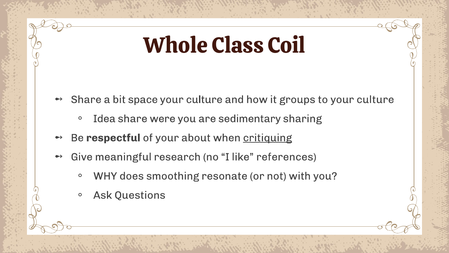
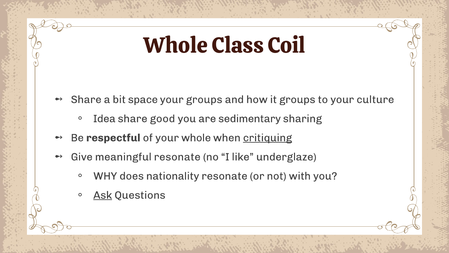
culture: culture -> groups (204, 99)
were: were -> good (162, 118)
your about: about -> whole (196, 138)
meaningful research: research -> resonate (177, 157)
references: references -> underglaze (286, 157)
smoothing: smoothing -> nationality (173, 176)
Ask underline: none -> present (103, 195)
